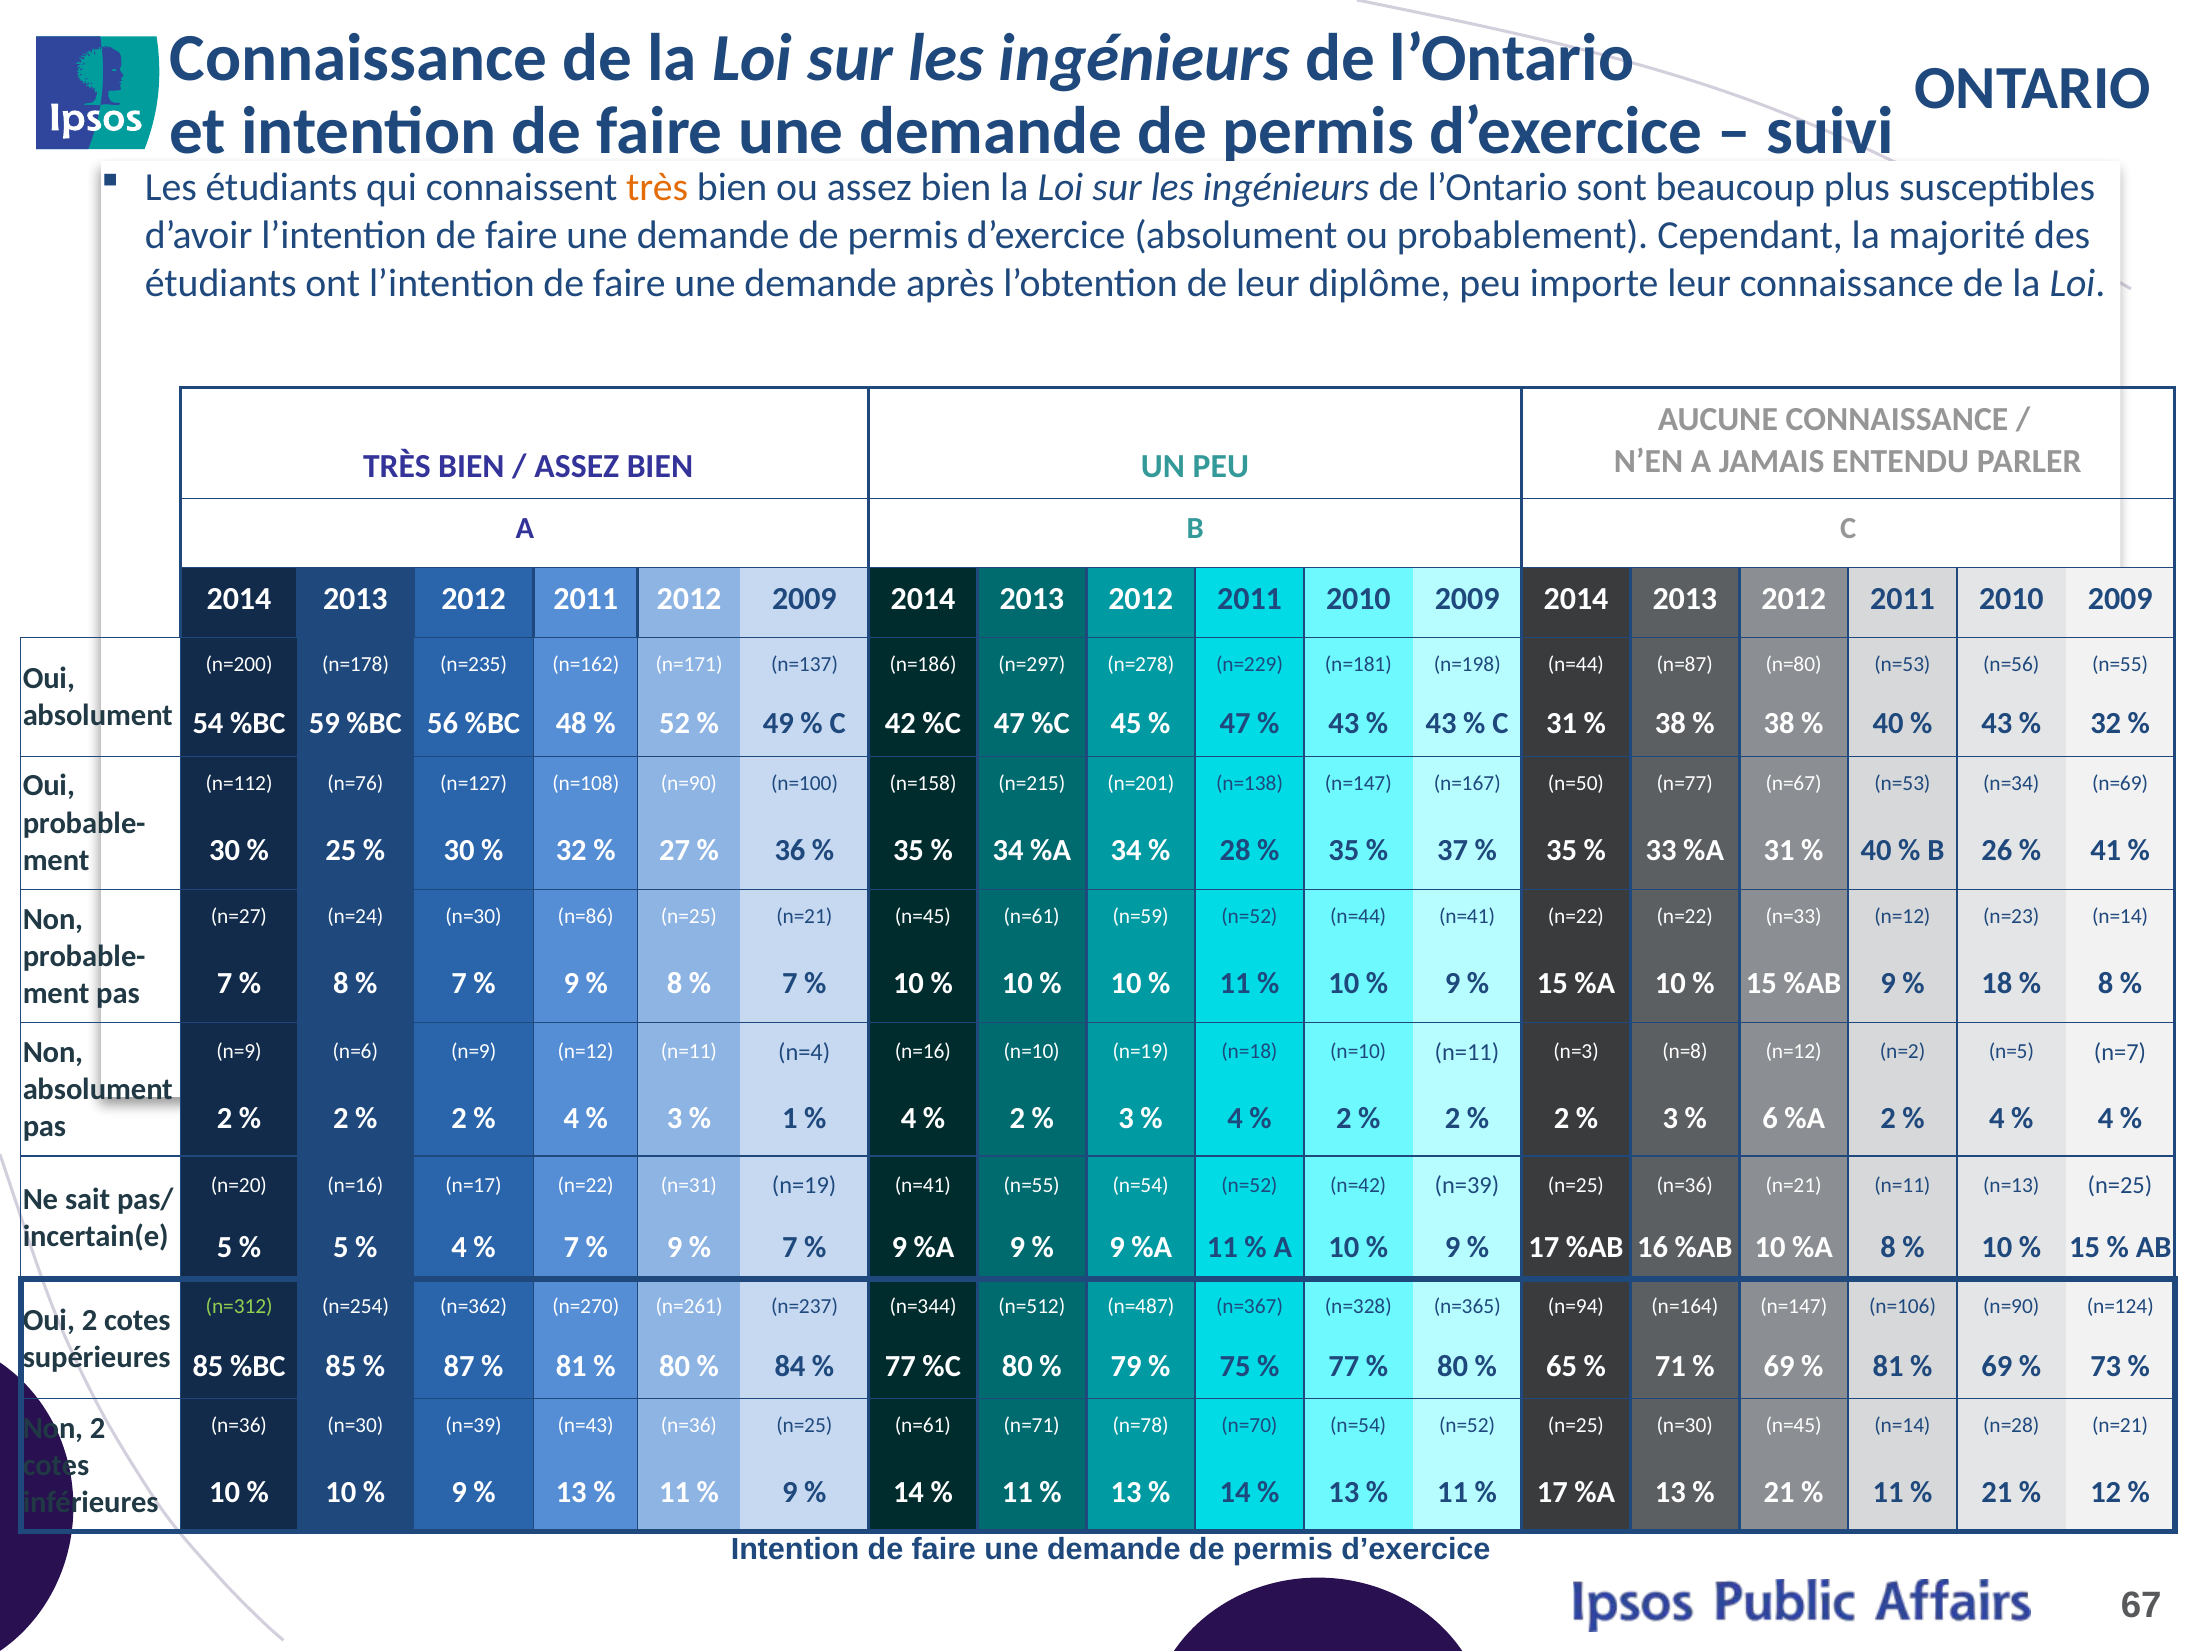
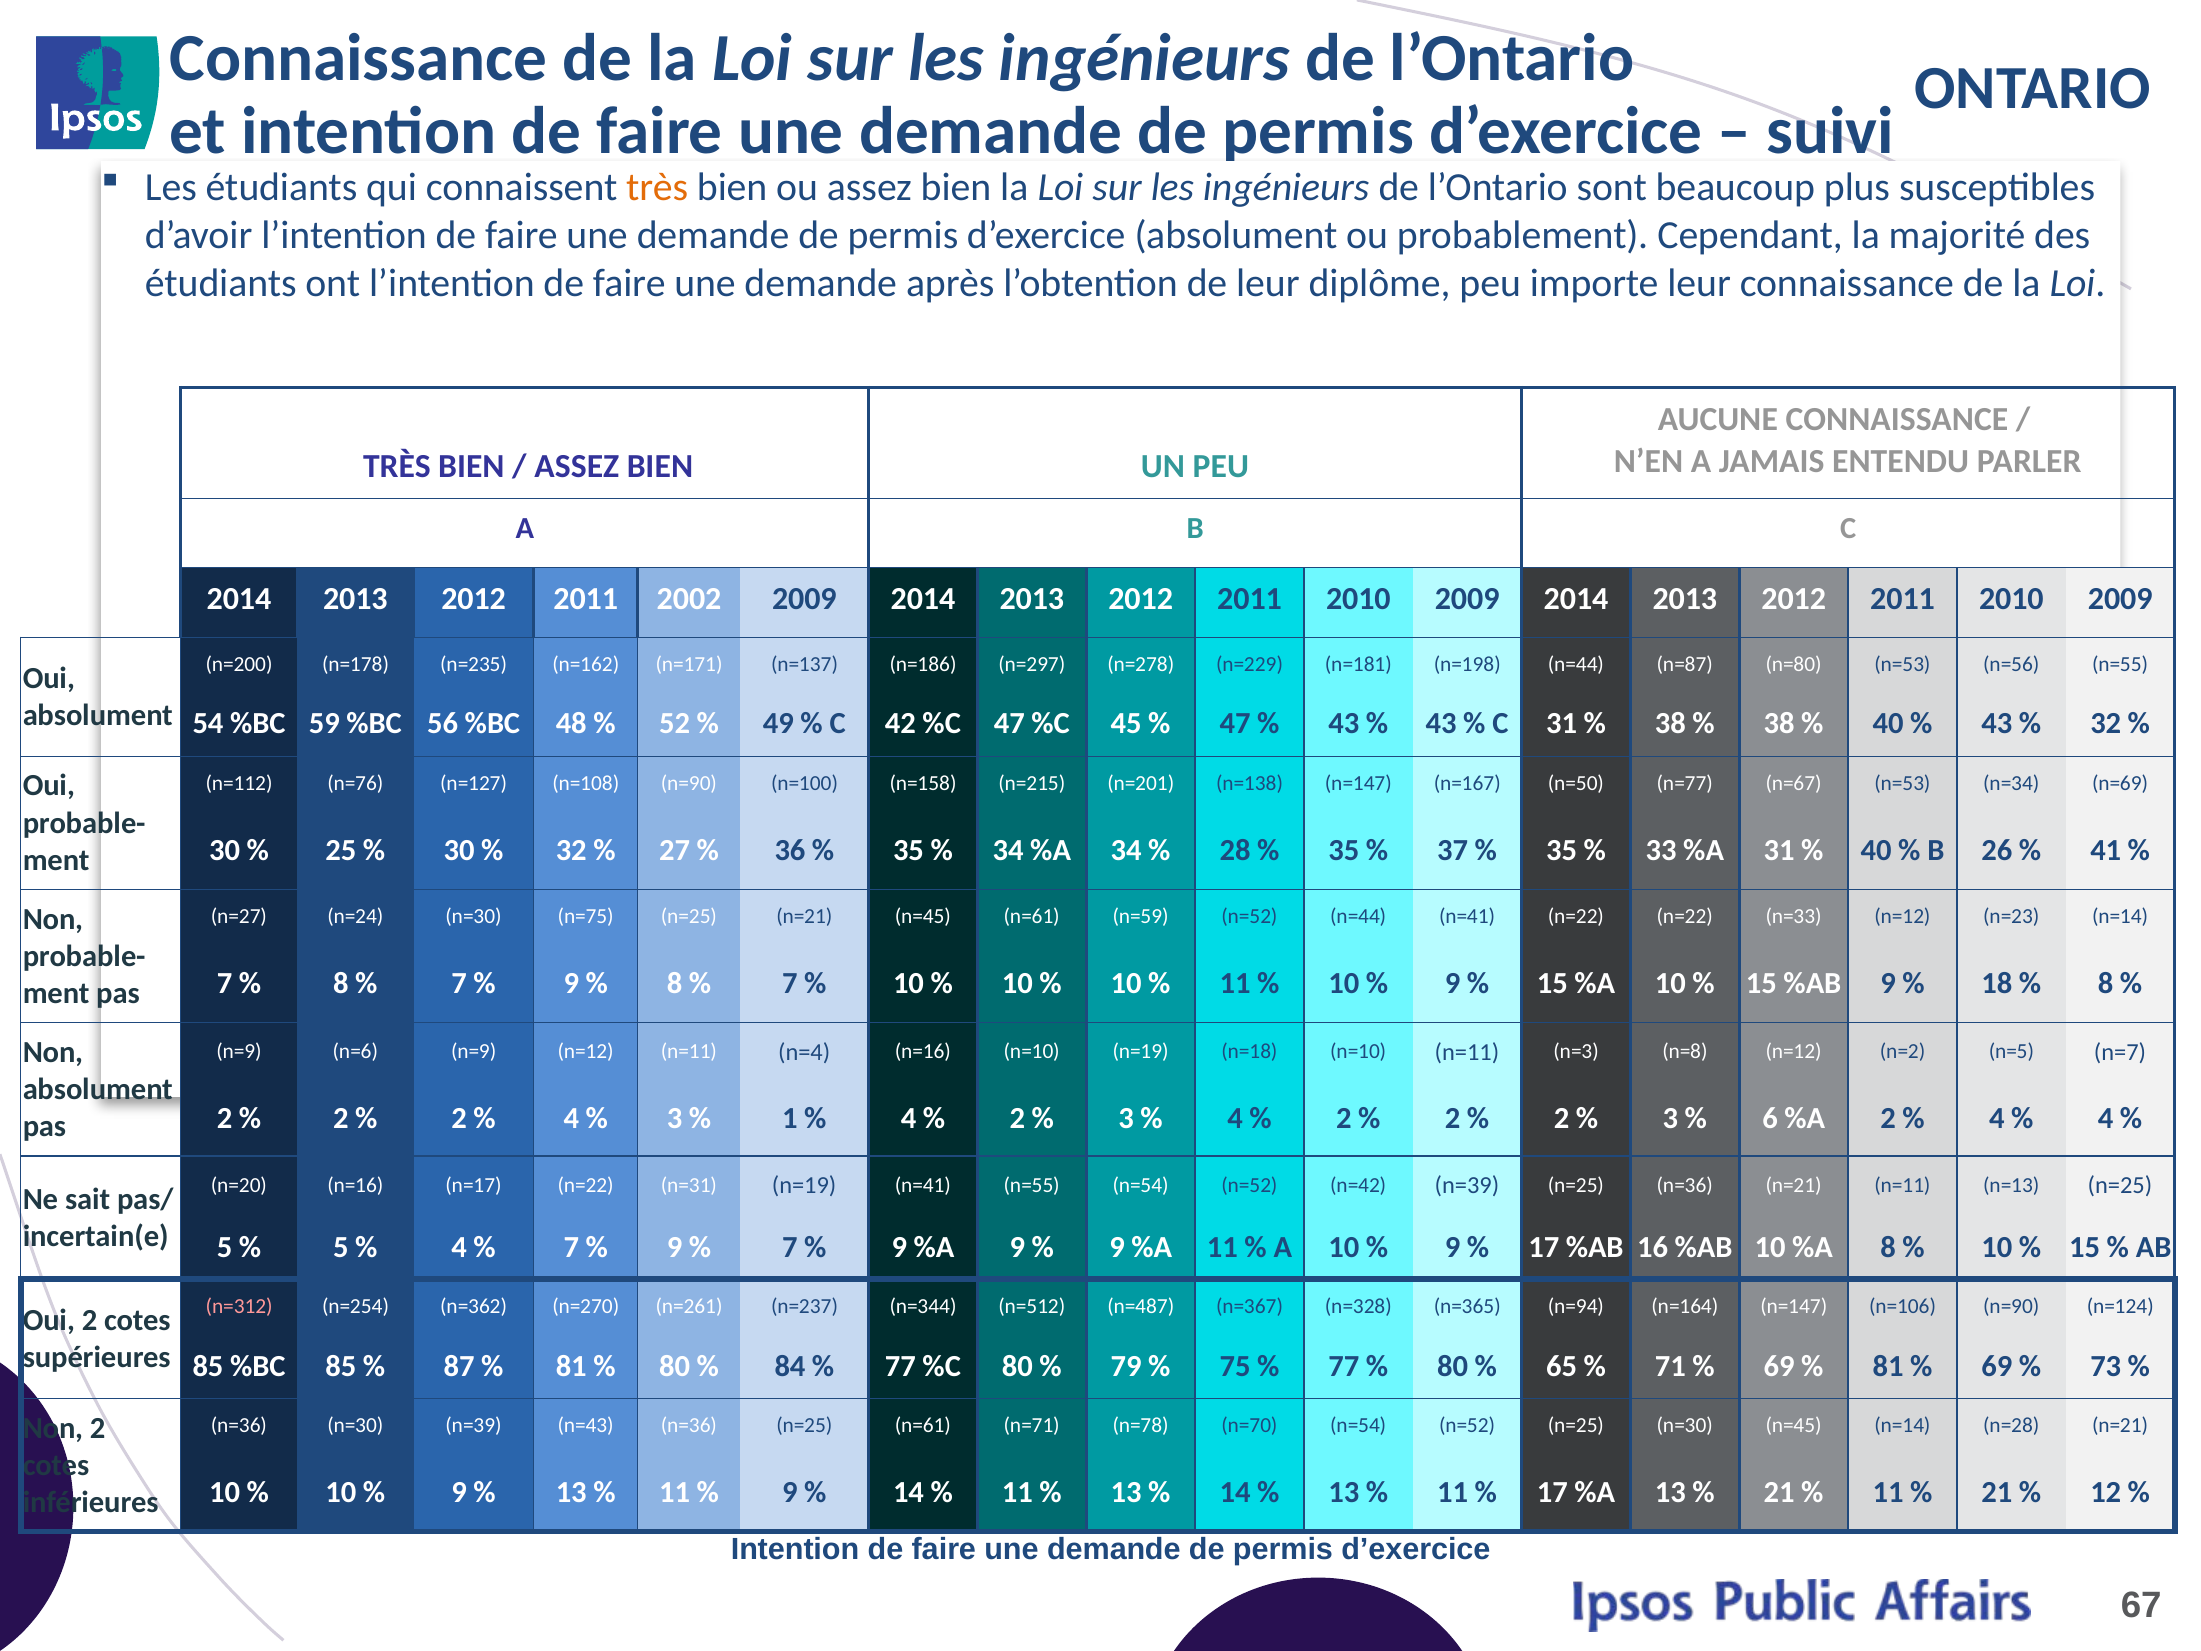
2011 2012: 2012 -> 2002 (689, 598)
n=86: n=86 -> n=75 (586, 916)
n=312 colour: light green -> pink (239, 1306)
